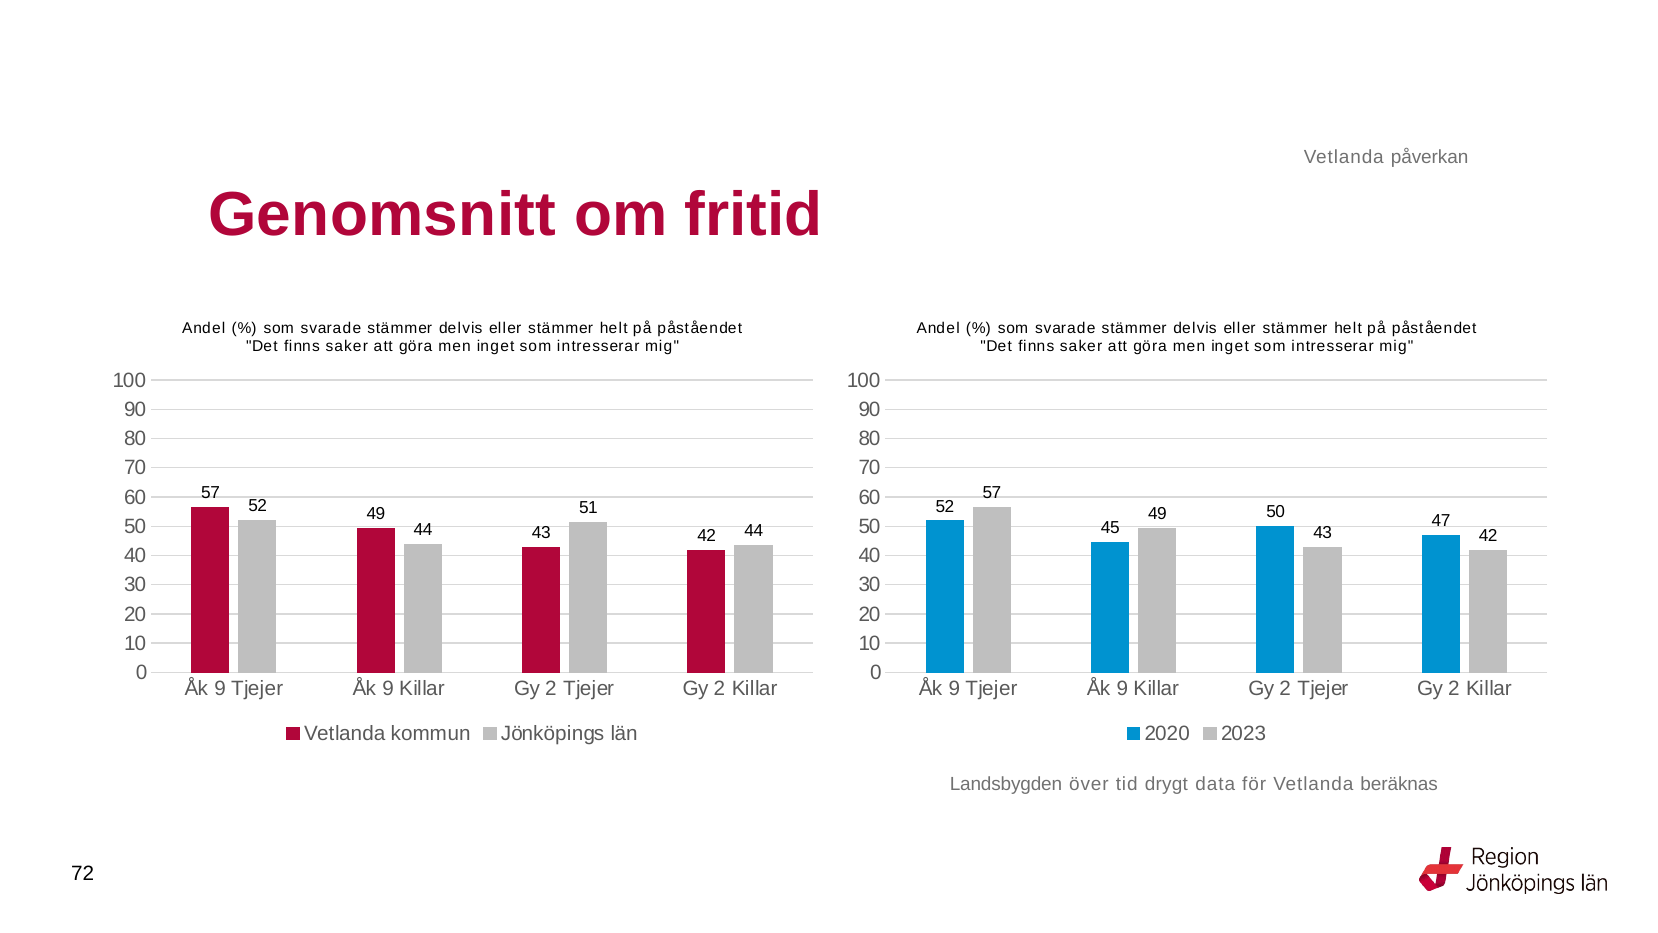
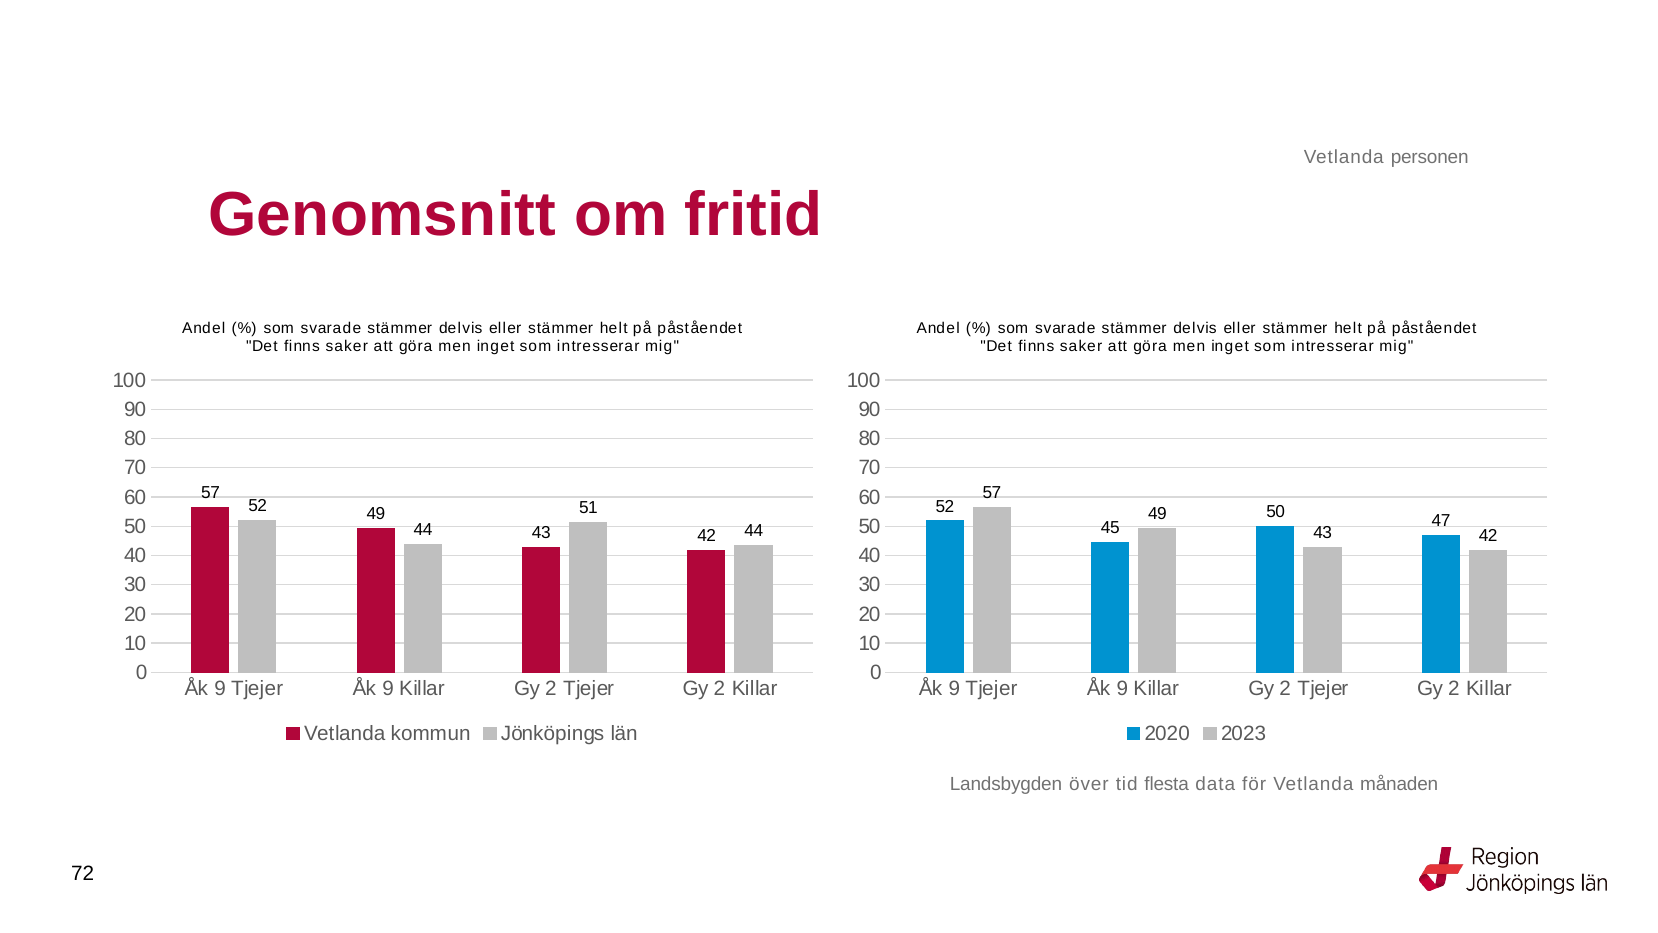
påverkan: påverkan -> personen (1430, 158)
drygt: drygt -> flesta (1167, 784)
beräknas: beräknas -> månaden (1399, 784)
